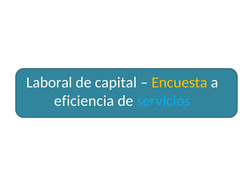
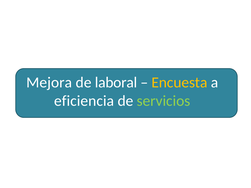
Laboral: Laboral -> Mejora (49, 83)
capital: capital -> laboral (116, 83)
servicios colour: light blue -> light green (164, 101)
